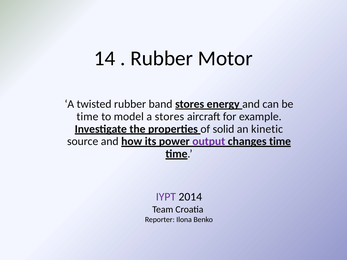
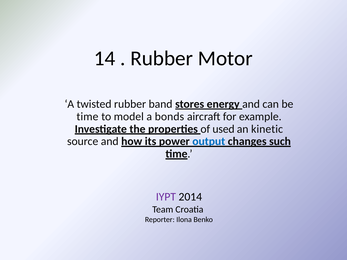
a stores: stores -> bonds (169, 117)
solid: solid -> used (223, 129)
output colour: purple -> blue (209, 142)
changes time: time -> such (280, 142)
